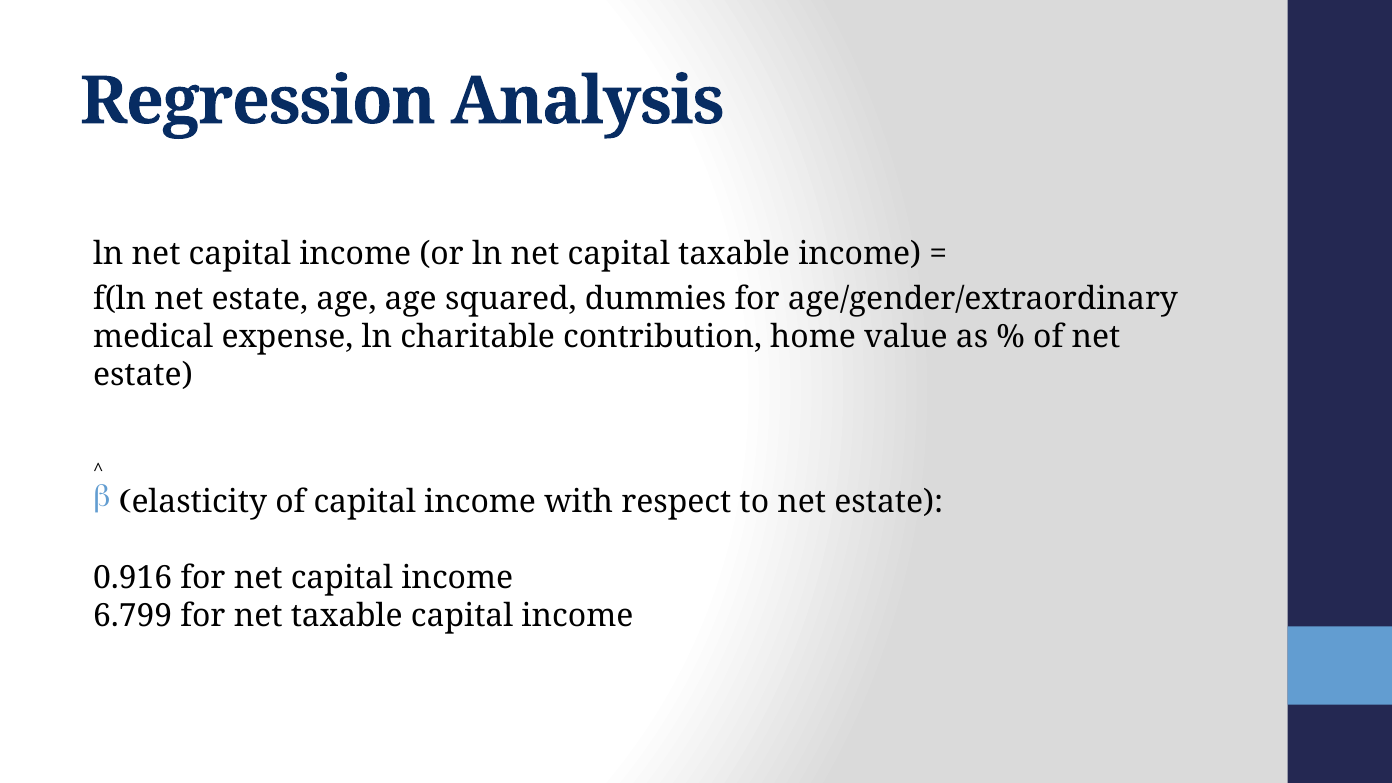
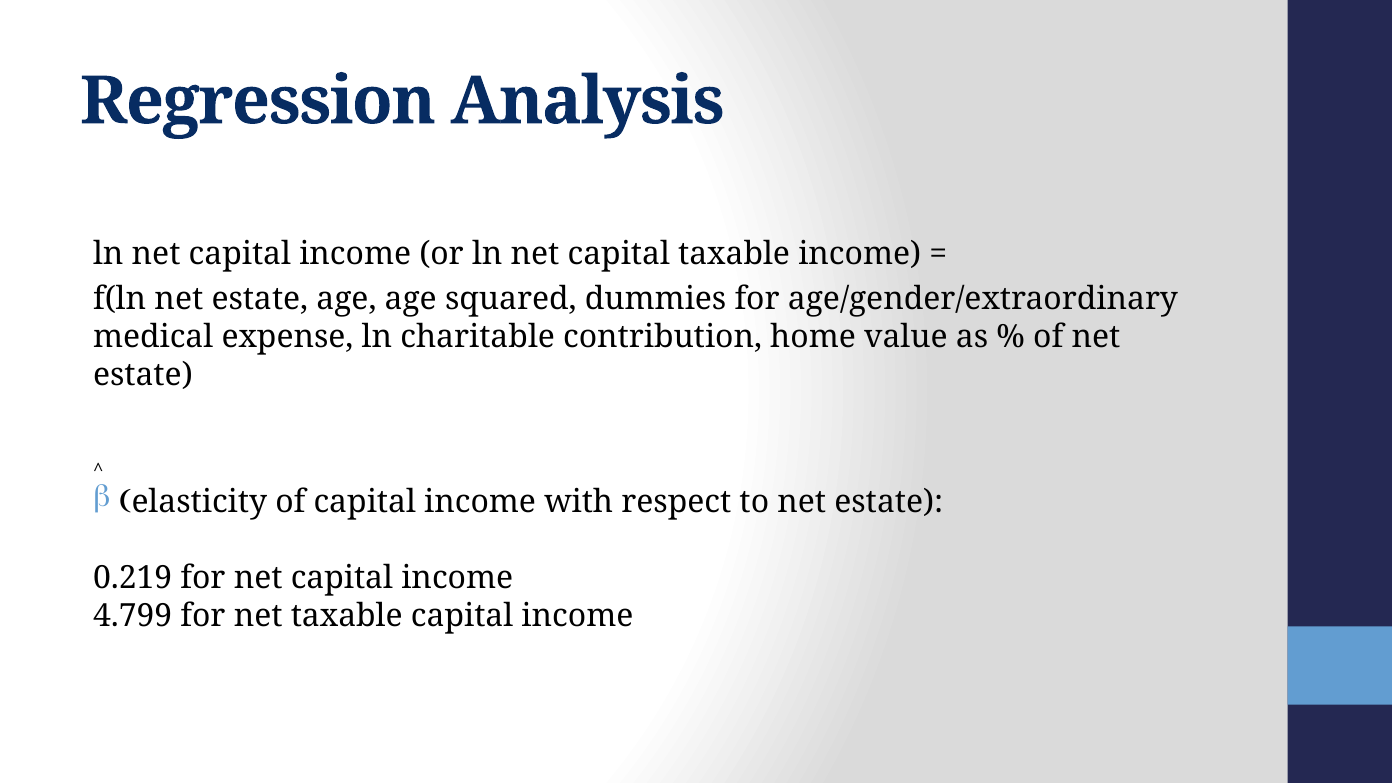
0.916: 0.916 -> 0.219 (133, 578)
6.799: 6.799 -> 4.799 (133, 616)
